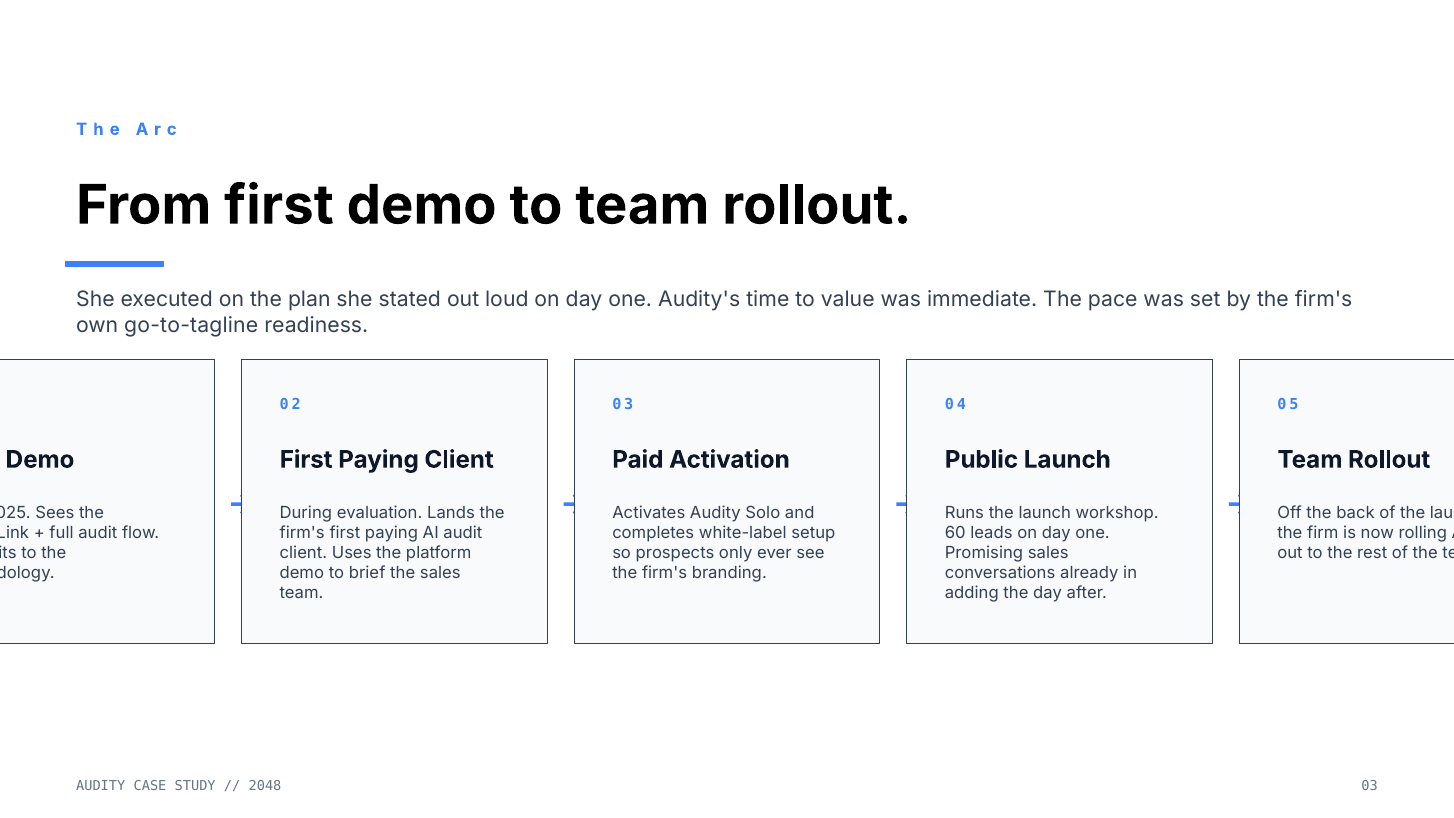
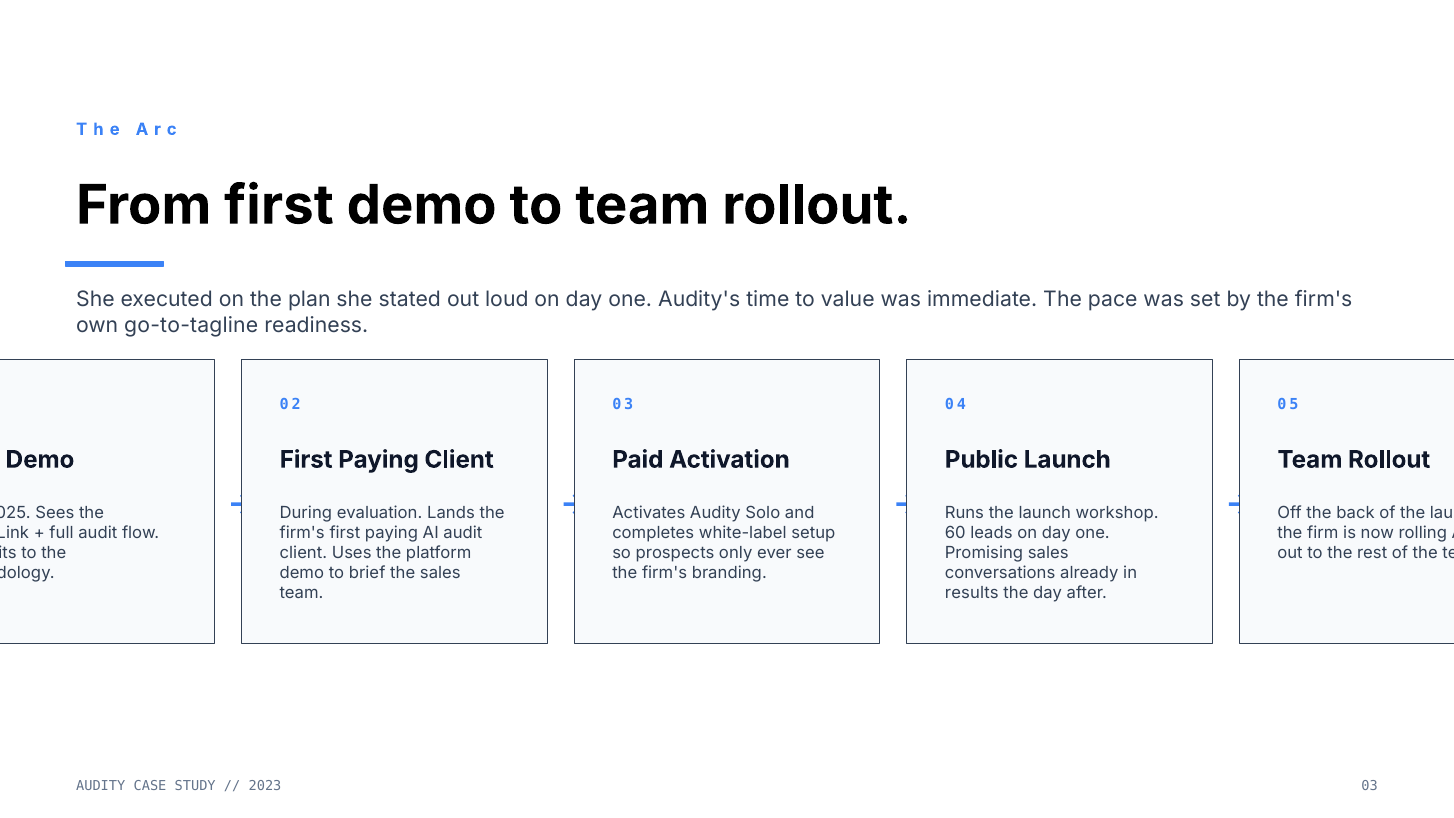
adding: adding -> results (972, 593)
2048: 2048 -> 2023 (265, 786)
